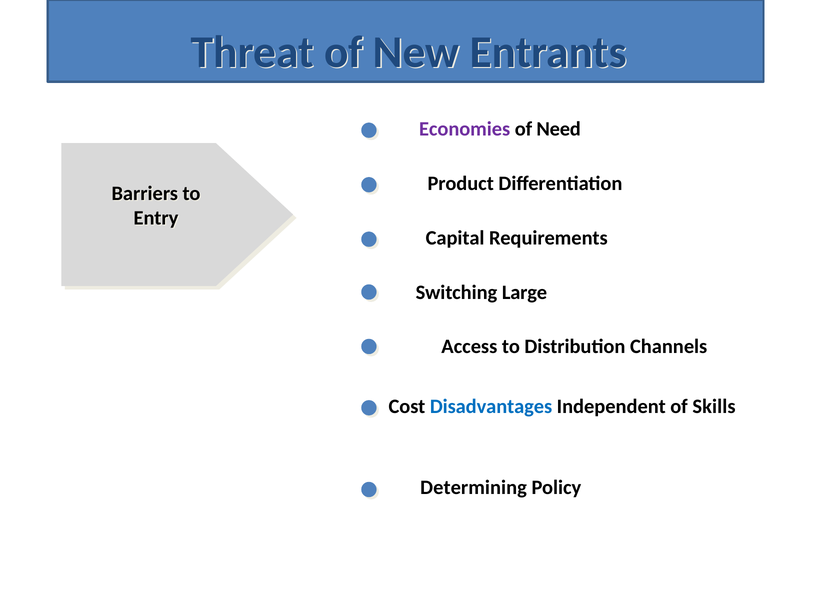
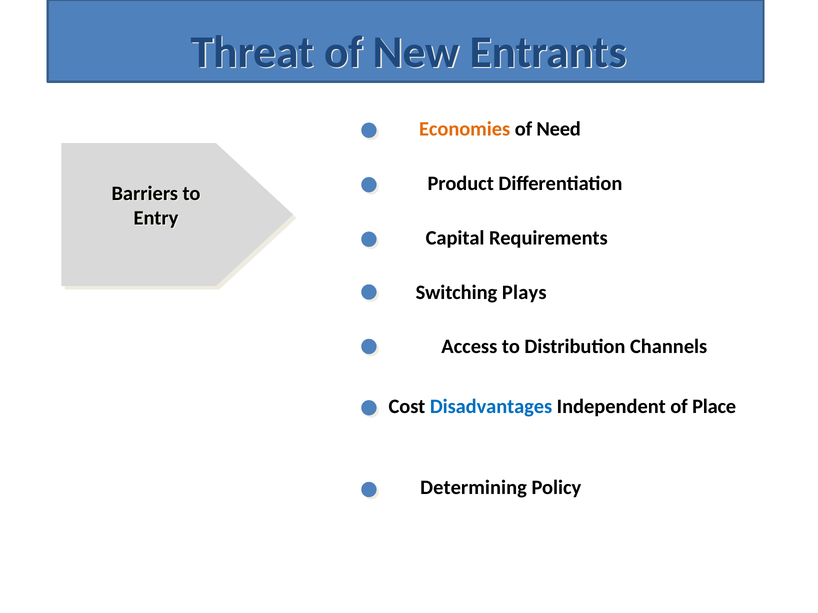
Economies colour: purple -> orange (465, 129)
Large: Large -> Plays (524, 293)
Skills: Skills -> Place (714, 407)
